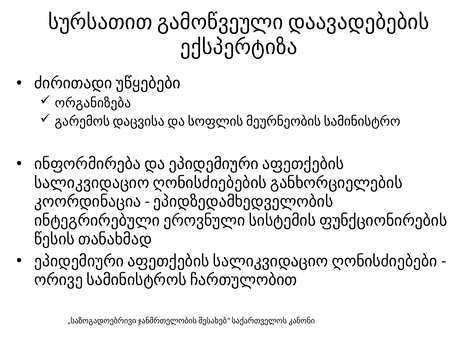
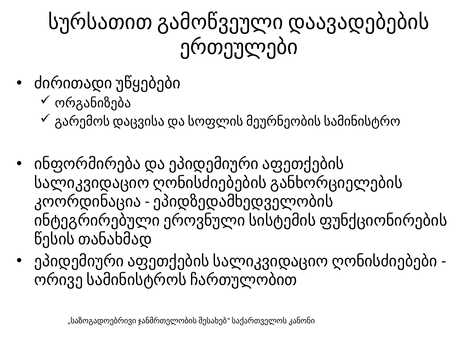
ექსპერტიზა: ექსპერტიზა -> ერთეულები (239, 47)
